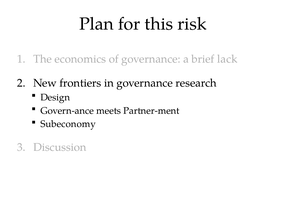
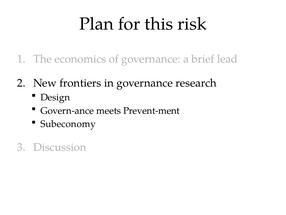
lack: lack -> lead (227, 59)
Partner-ment: Partner-ment -> Prevent-ment (151, 110)
